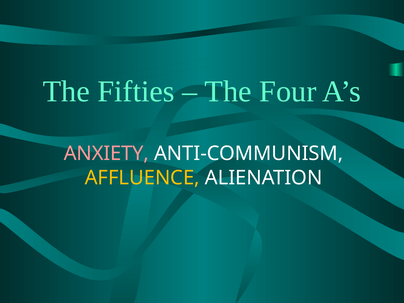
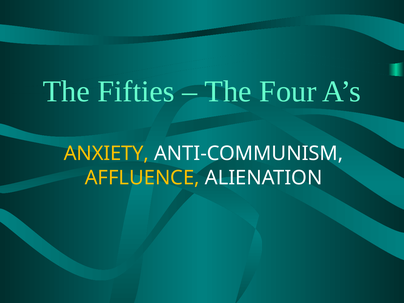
ANXIETY colour: pink -> yellow (106, 154)
